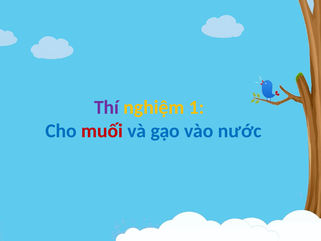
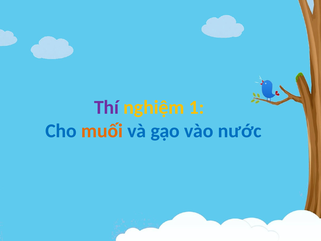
muối colour: red -> orange (102, 131)
